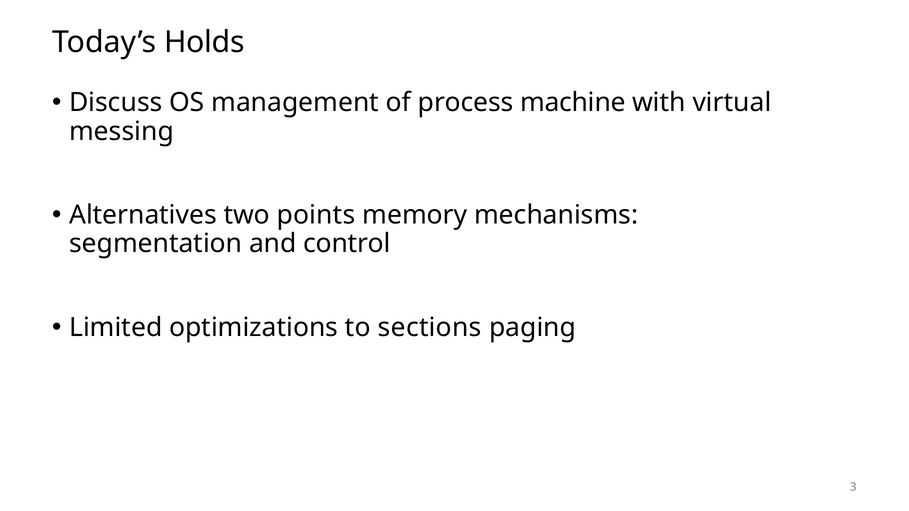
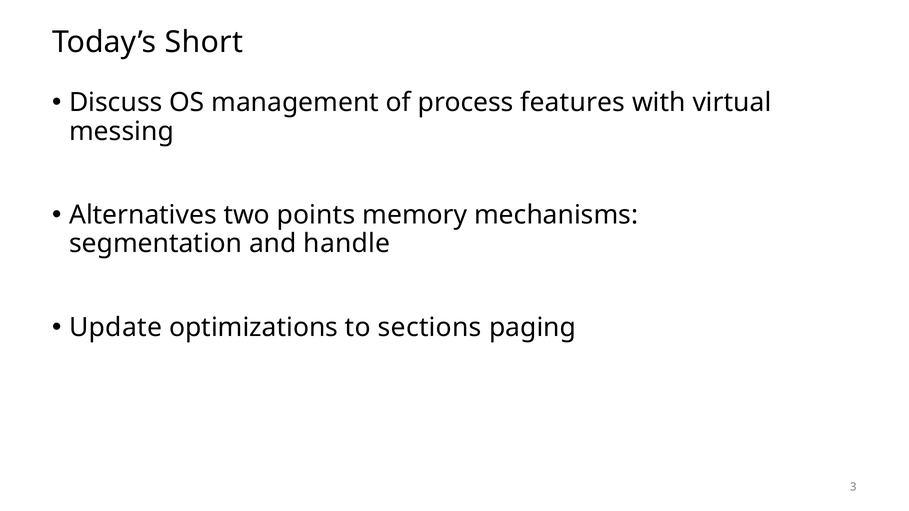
Holds: Holds -> Short (204, 42)
machine: machine -> features (573, 103)
control: control -> handle (347, 244)
Limited: Limited -> Update (116, 328)
